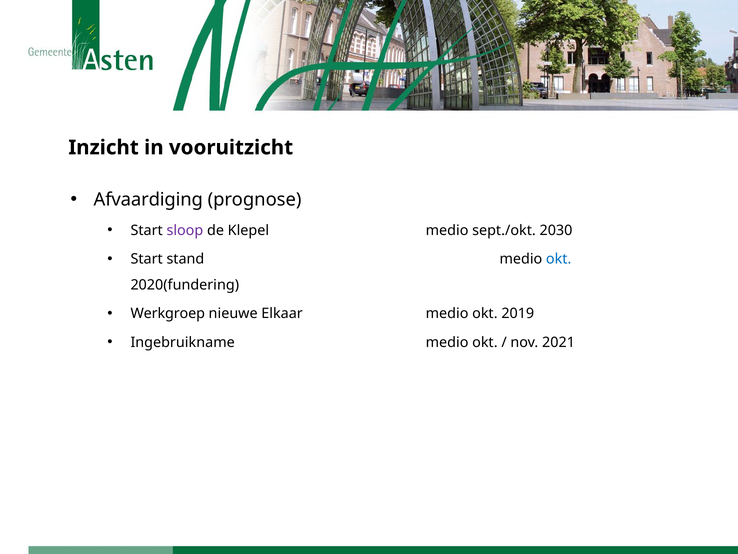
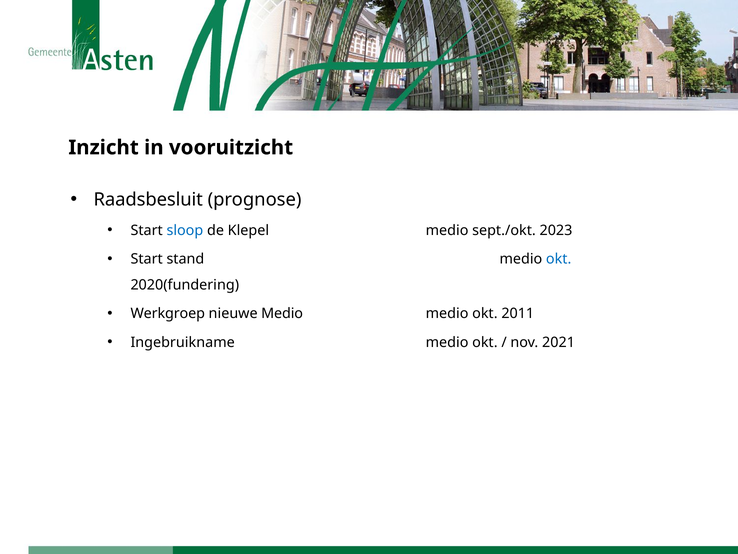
Afvaardiging: Afvaardiging -> Raadsbesluit (148, 199)
sloop colour: purple -> blue (185, 230)
2030: 2030 -> 2023 (556, 230)
nieuwe Elkaar: Elkaar -> Medio (282, 313)
2019: 2019 -> 2011 (518, 313)
